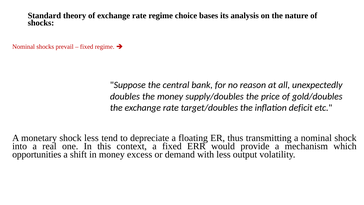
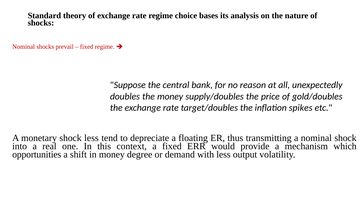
deficit: deficit -> spikes (301, 108)
excess: excess -> degree (140, 154)
